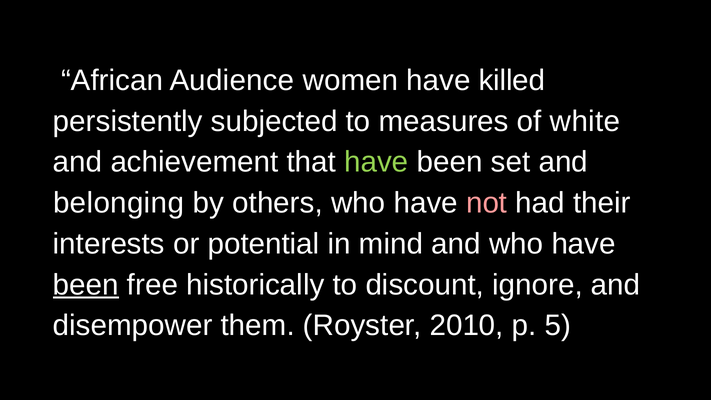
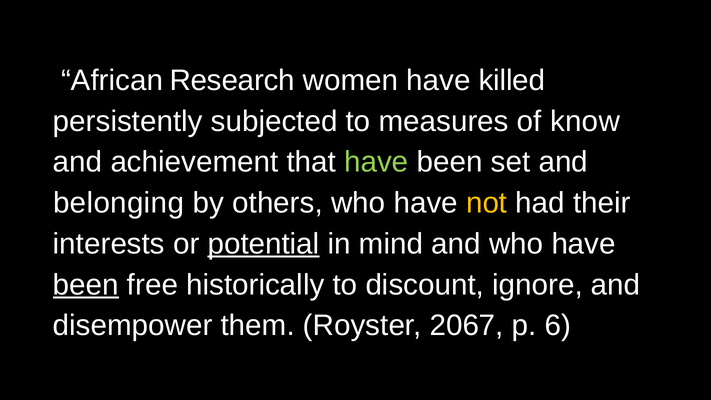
Audience: Audience -> Research (232, 80)
white: white -> know (585, 121)
not colour: pink -> yellow (487, 203)
potential underline: none -> present (264, 244)
2010: 2010 -> 2067 (467, 326)
5: 5 -> 6 (558, 326)
